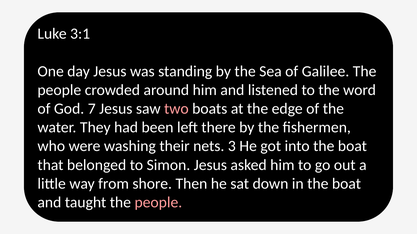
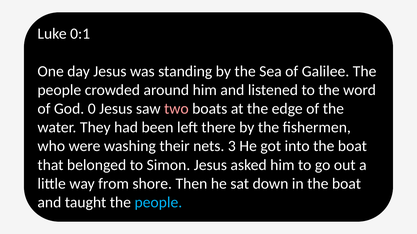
3:1: 3:1 -> 0:1 (80, 34)
7: 7 -> 0 (92, 109)
people colour: pink -> light blue (158, 203)
